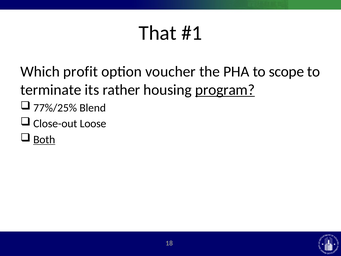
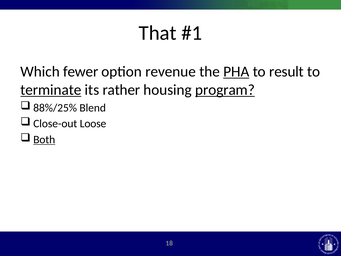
profit: profit -> fewer (81, 72)
voucher: voucher -> revenue (171, 72)
PHA underline: none -> present (236, 72)
scope: scope -> result (286, 72)
terminate underline: none -> present (51, 90)
77%/25%: 77%/25% -> 88%/25% (55, 108)
